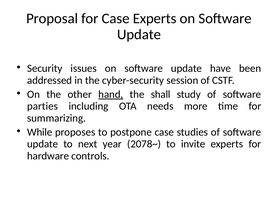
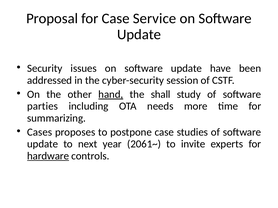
Case Experts: Experts -> Service (155, 18)
While: While -> Cases (40, 132)
2078~: 2078~ -> 2061~ (144, 144)
hardware underline: none -> present (48, 156)
